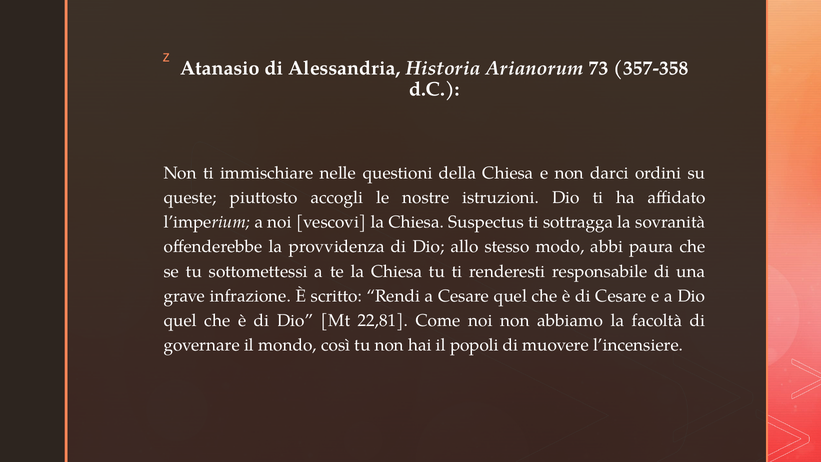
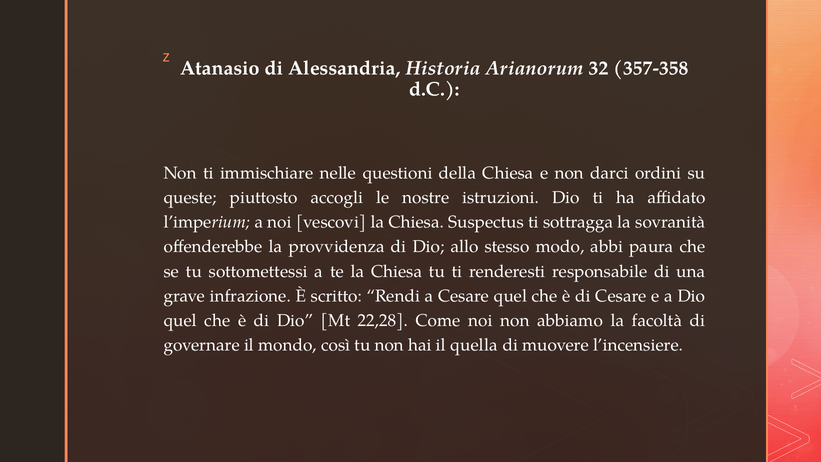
73: 73 -> 32 (599, 68)
22,81: 22,81 -> 22,28 (383, 321)
popoli: popoli -> quella (474, 345)
